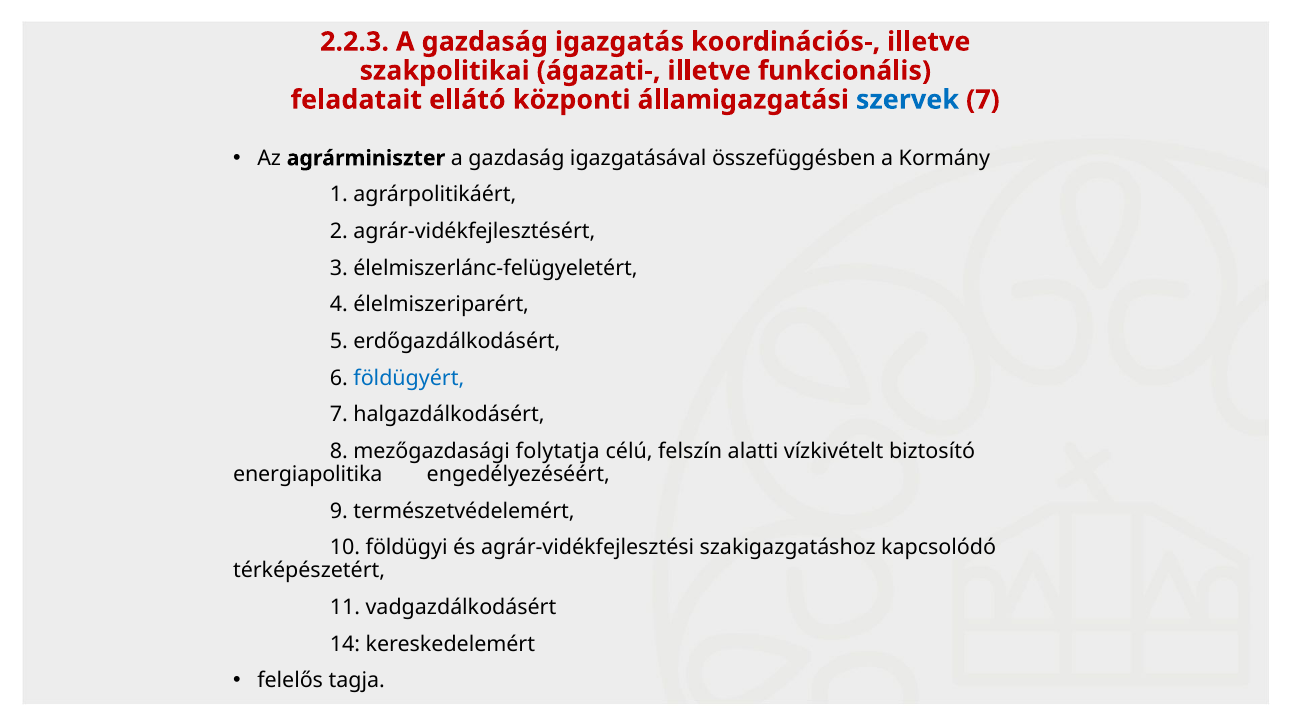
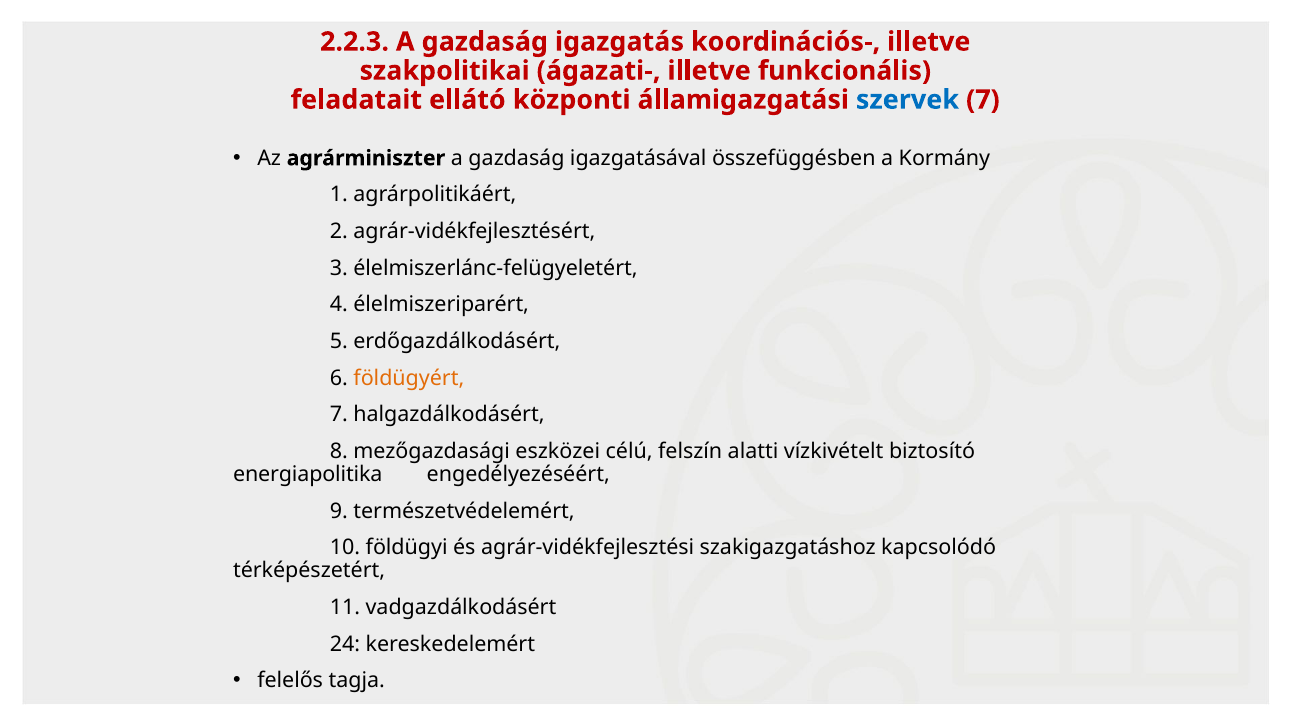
földügyért colour: blue -> orange (409, 378)
folytatja: folytatja -> eszközei (558, 451)
14: 14 -> 24 (345, 644)
